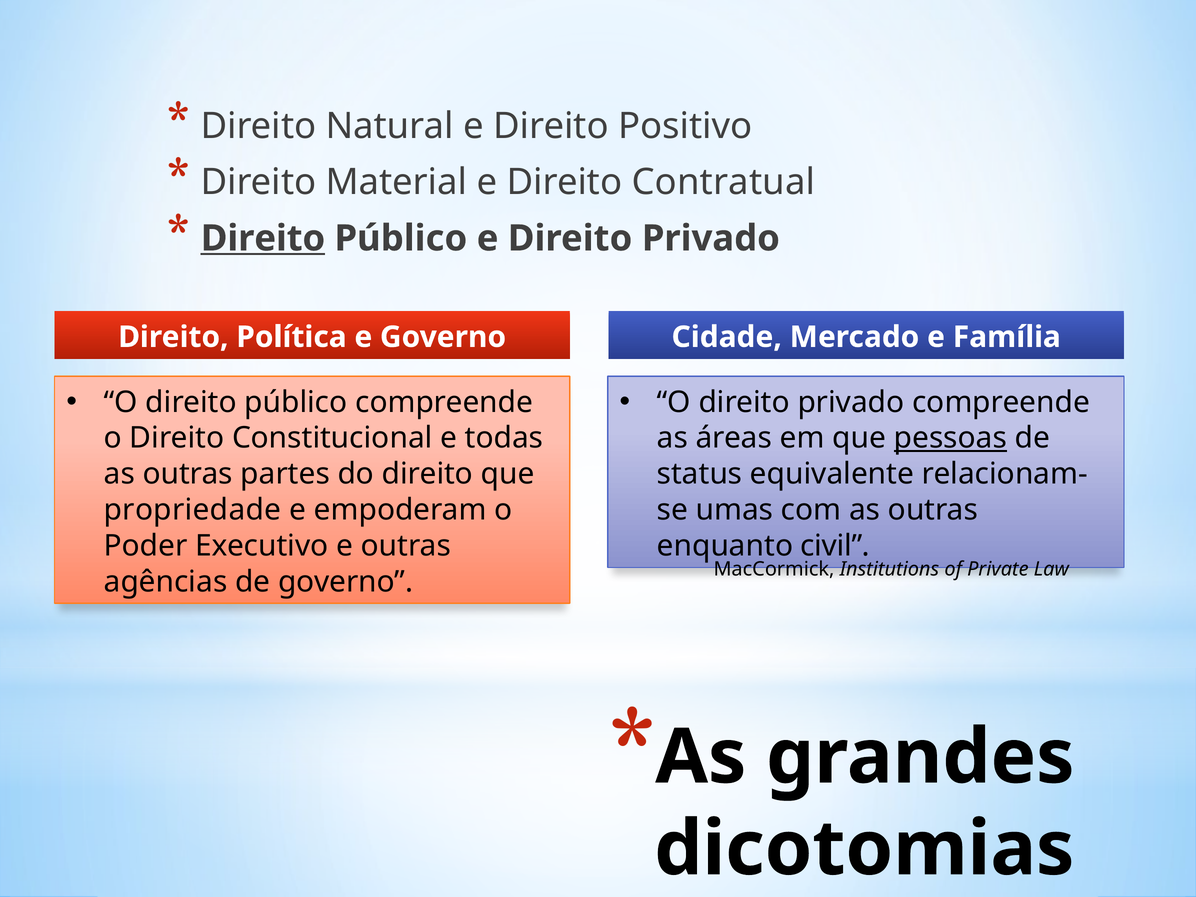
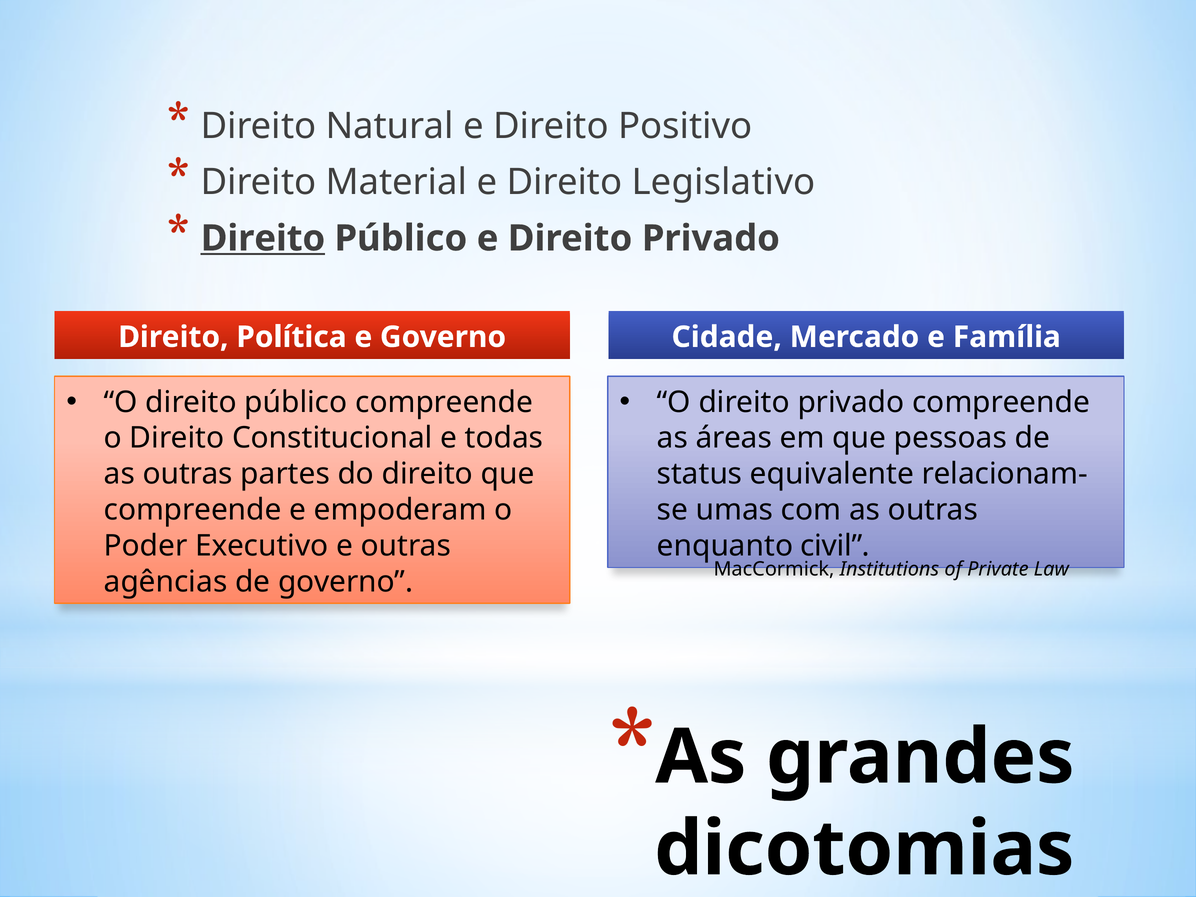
Contratual: Contratual -> Legislativo (723, 182)
pessoas underline: present -> none (950, 438)
propriedade: propriedade -> compreende (193, 510)
